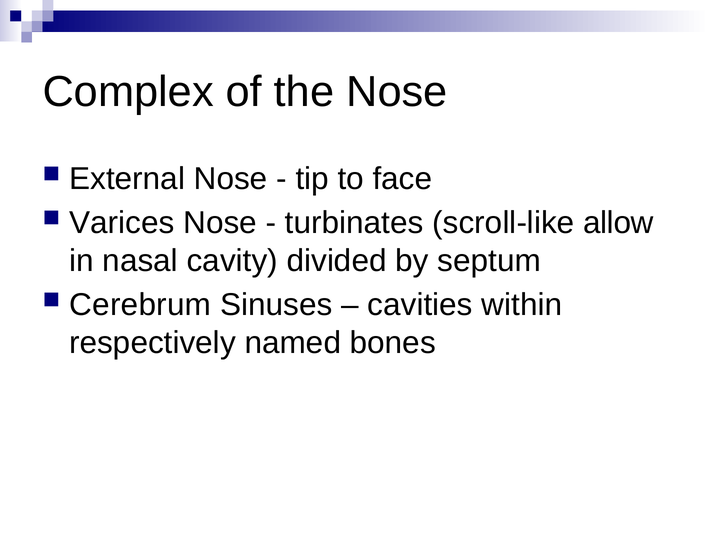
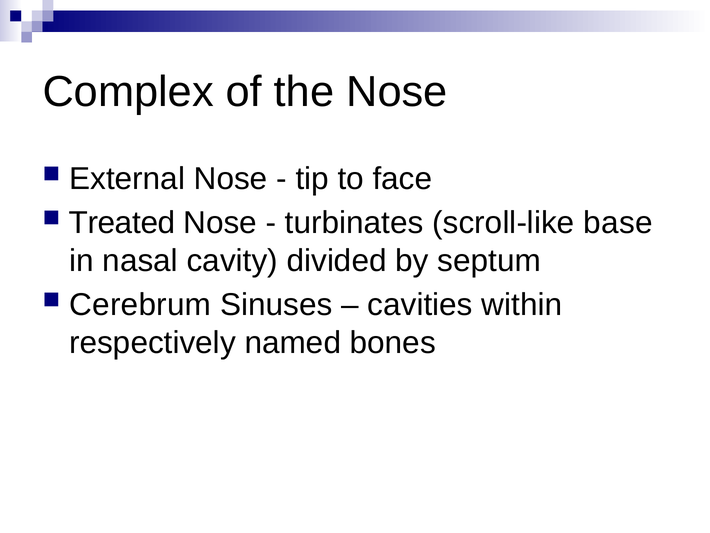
Varices: Varices -> Treated (122, 223)
allow: allow -> base (618, 223)
